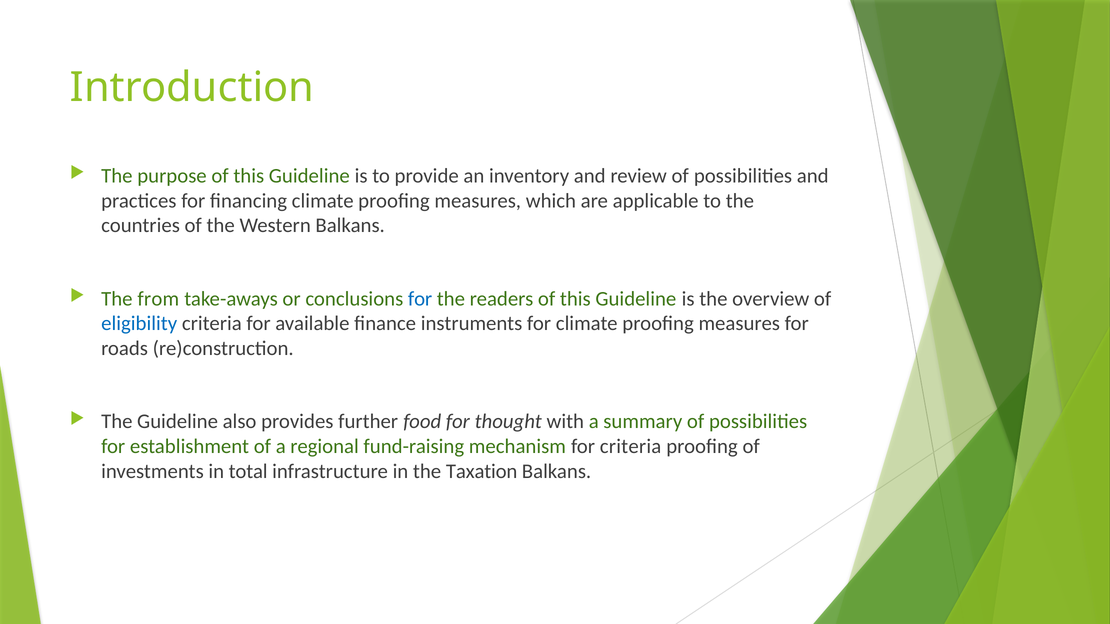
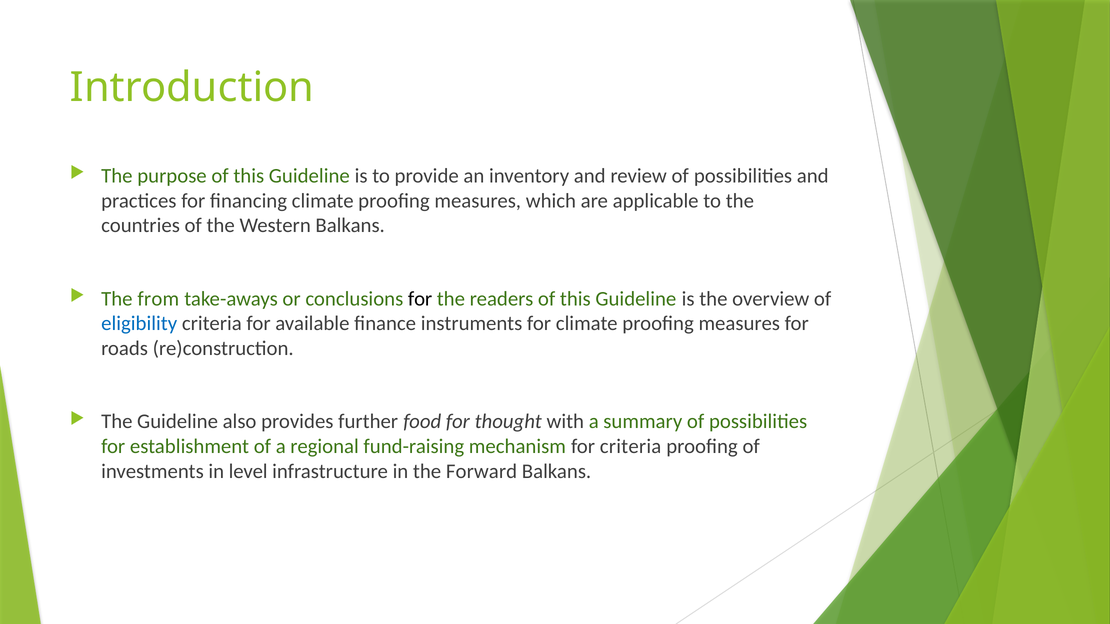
for colour: blue -> black (420, 299)
total: total -> level (248, 472)
Taxation: Taxation -> Forward (482, 472)
